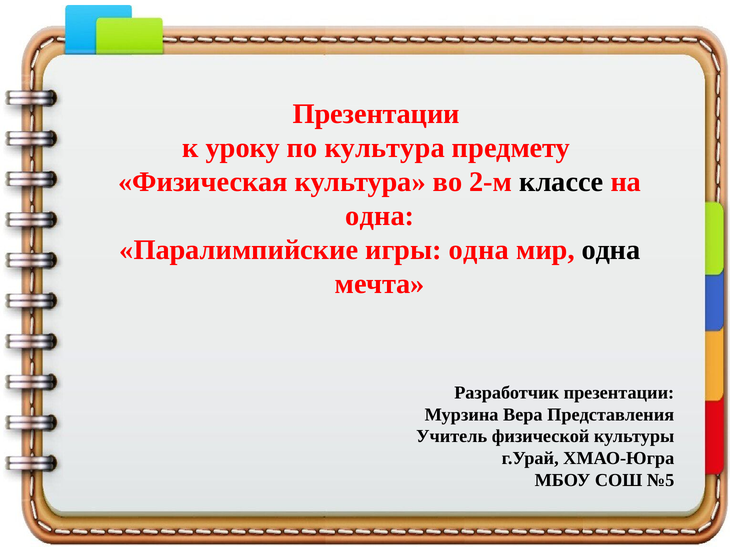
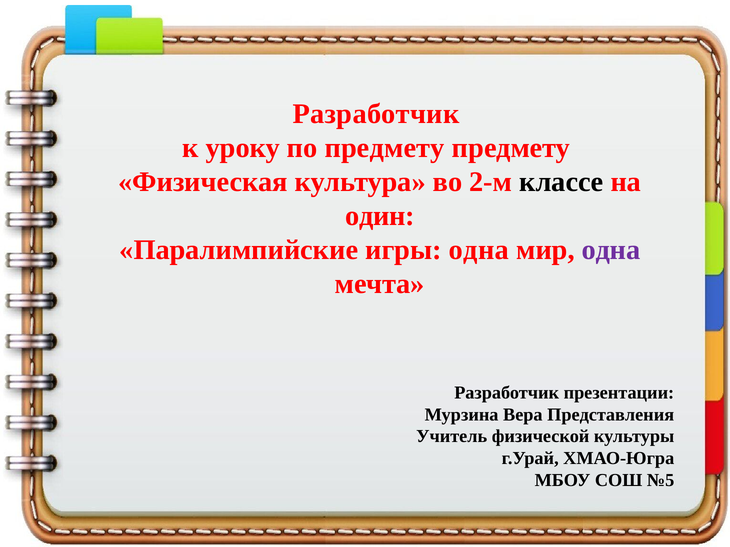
Презентации: Презентации -> Разработчик (376, 114)
по культура: культура -> предмету (385, 148)
одна: одна -> один (380, 216)
одна colour: black -> purple (611, 250)
